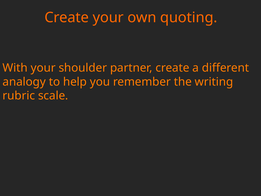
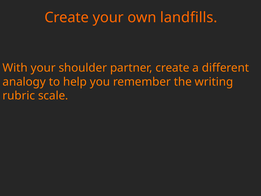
quoting: quoting -> landfills (189, 18)
